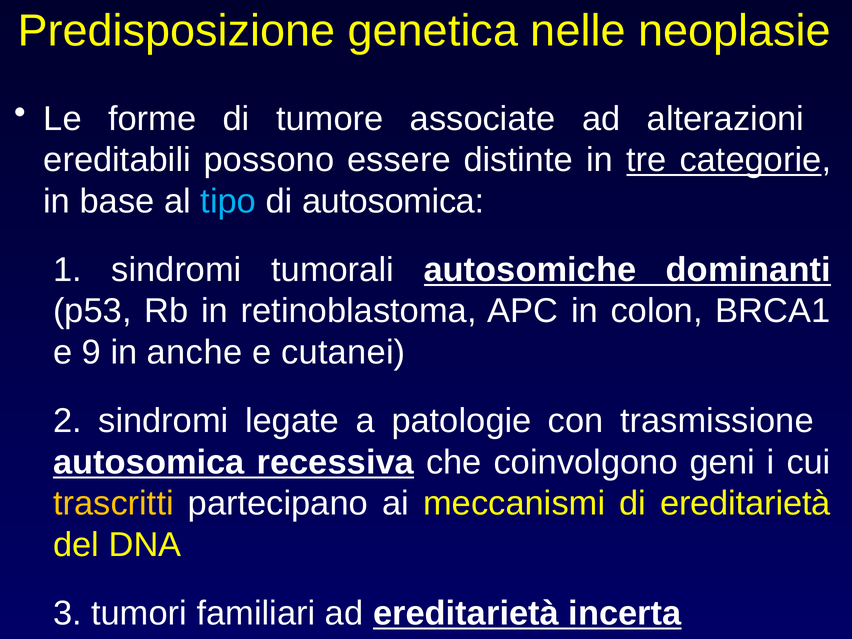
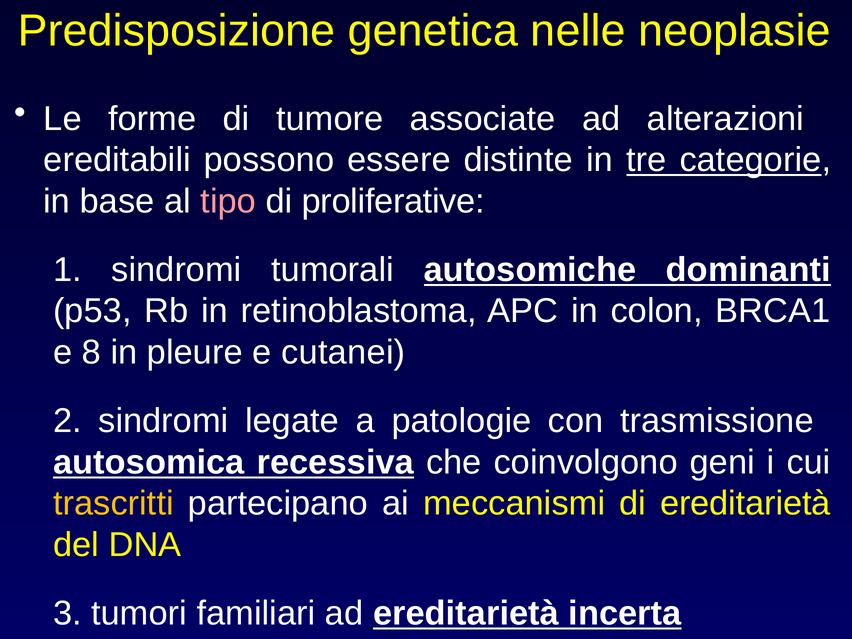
tipo colour: light blue -> pink (228, 201)
di autosomica: autosomica -> proliferative (393, 201)
9: 9 -> 8 (91, 352)
anche: anche -> pleure (195, 352)
